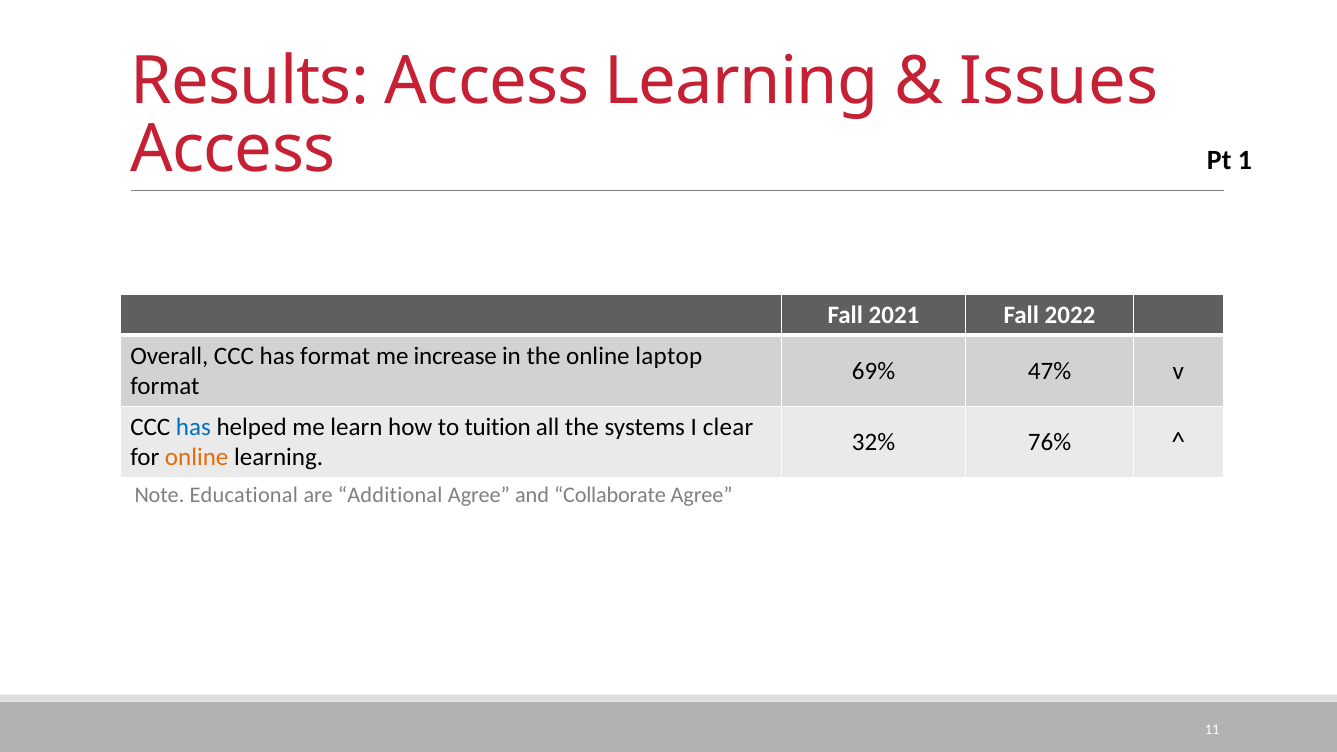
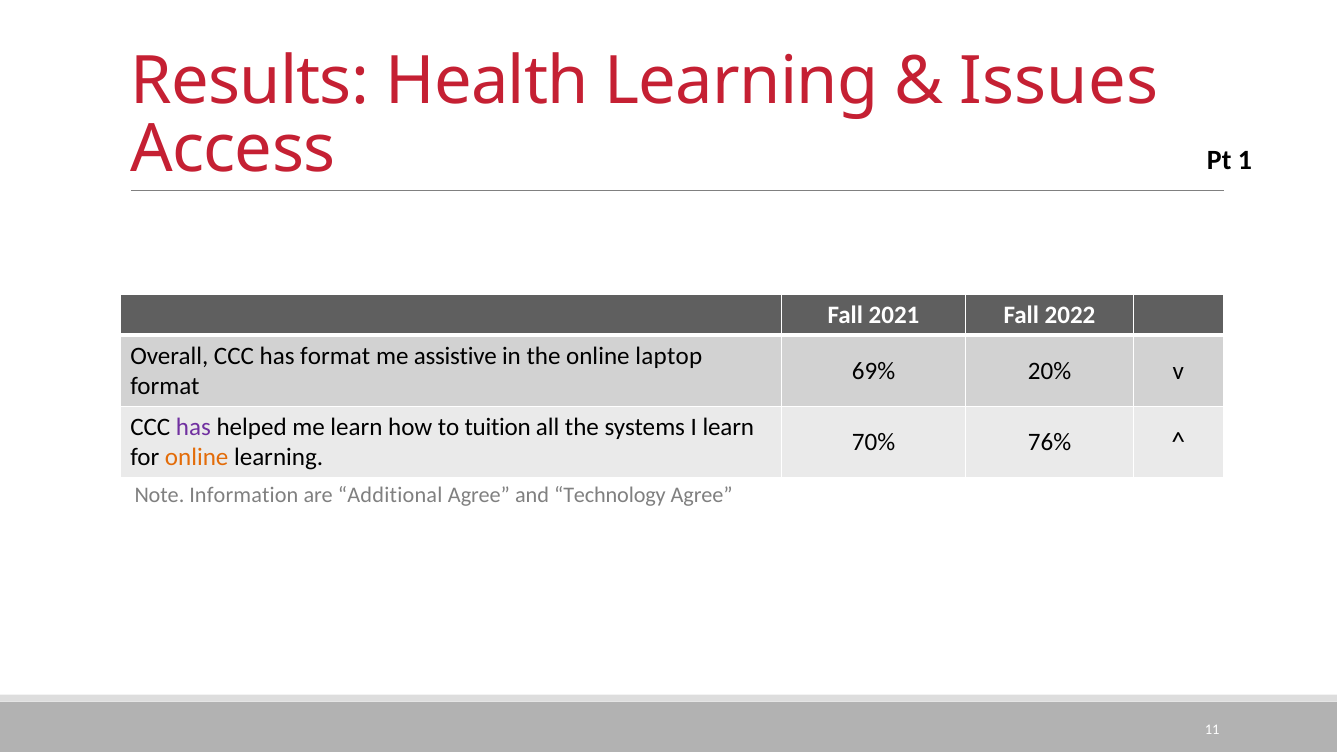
Results Access: Access -> Health (487, 82)
increase: increase -> assistive (455, 356)
47%: 47% -> 20% (1050, 371)
has colour: blue -> purple (193, 427)
I clear: clear -> learn (728, 427)
32%: 32% -> 70% (874, 442)
Educational: Educational -> Information (244, 495)
Collaborate: Collaborate -> Technology (610, 495)
